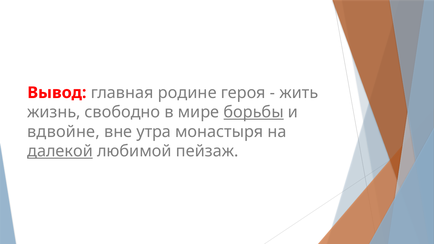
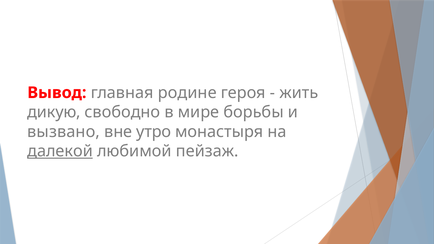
жизнь: жизнь -> дикую (54, 112)
борьбы underline: present -> none (254, 112)
вдвойне: вдвойне -> вызвано (64, 132)
утра: утра -> утро (154, 132)
